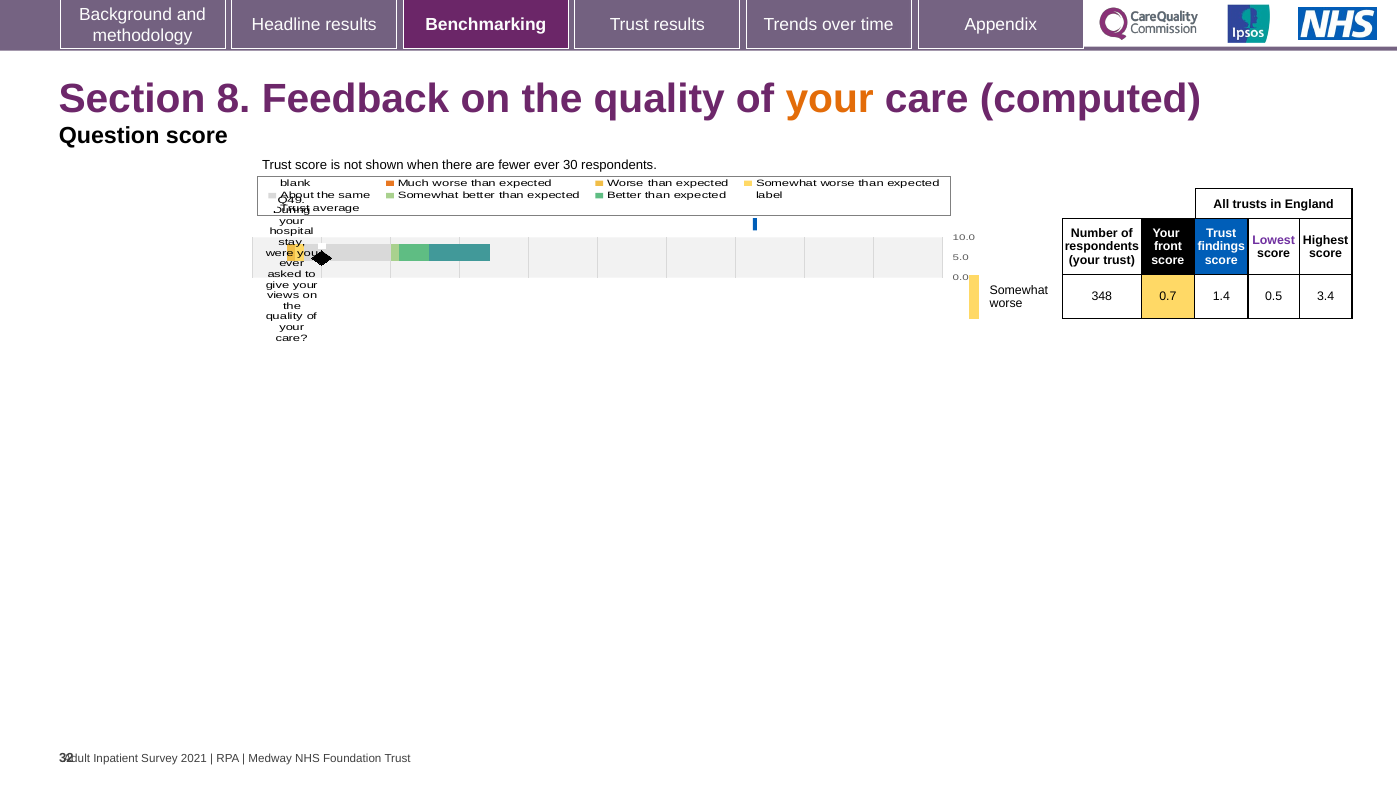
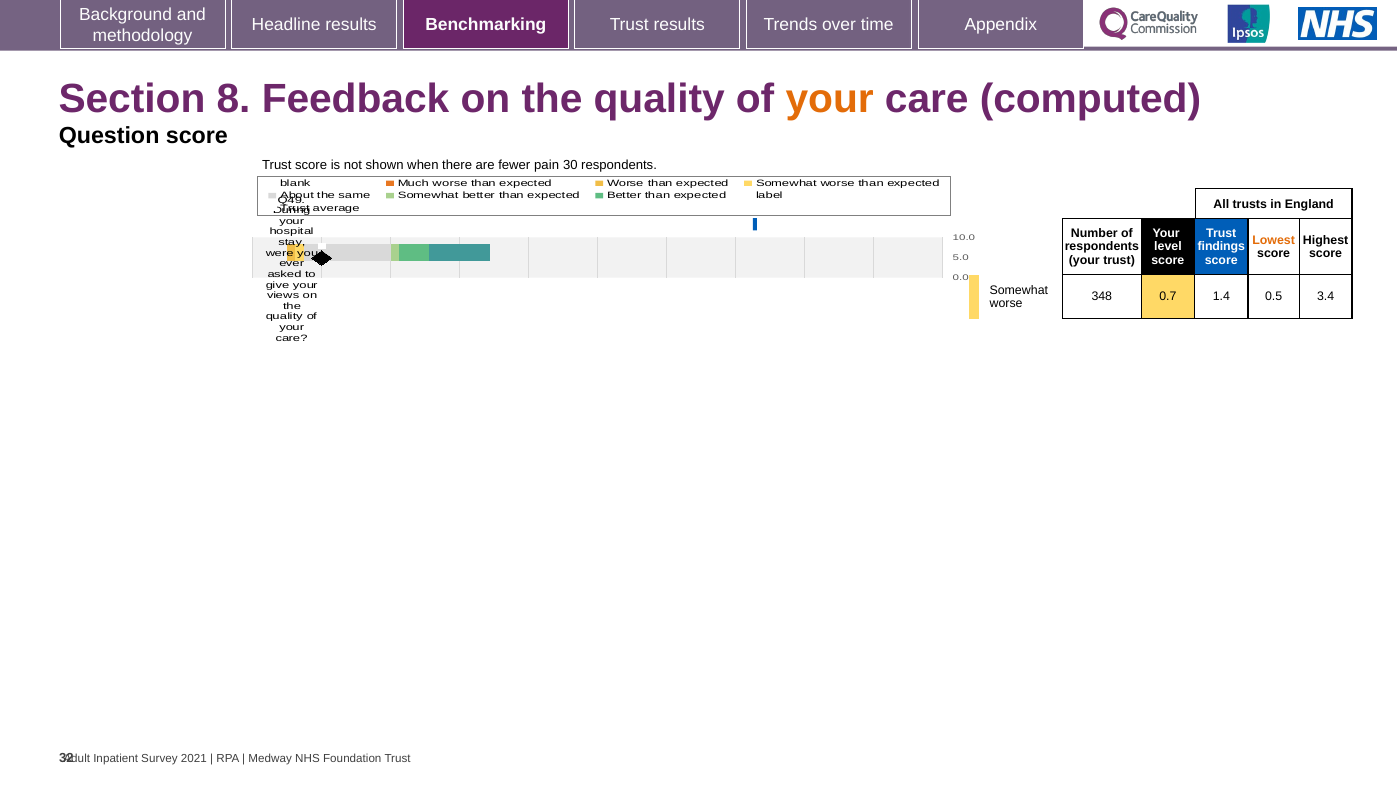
fewer ever: ever -> pain (547, 165)
Lowest colour: purple -> orange (1274, 240)
front: front -> level (1168, 247)
